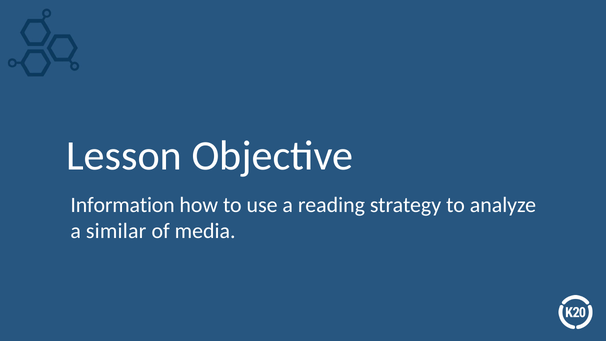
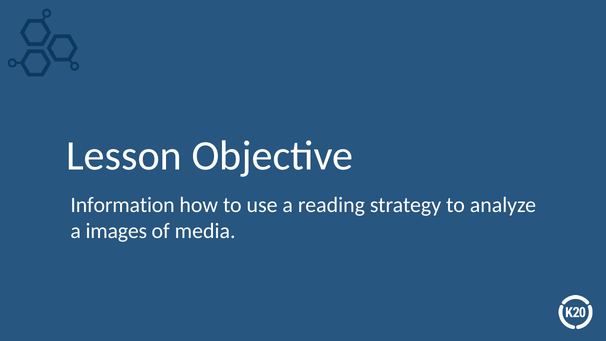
similar: similar -> images (116, 231)
